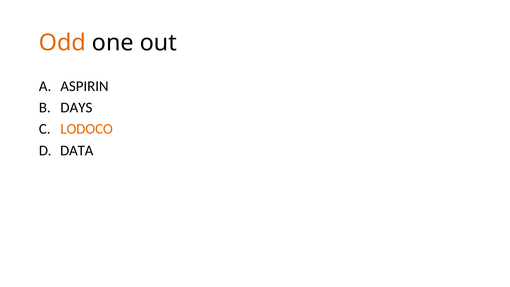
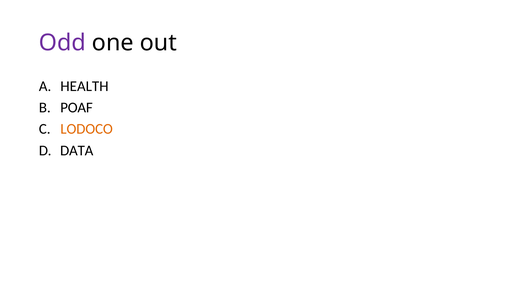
Odd colour: orange -> purple (62, 43)
ASPIRIN: ASPIRIN -> HEALTH (84, 86)
DAYS: DAYS -> POAF (77, 108)
